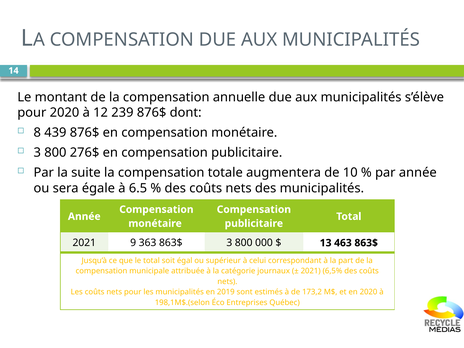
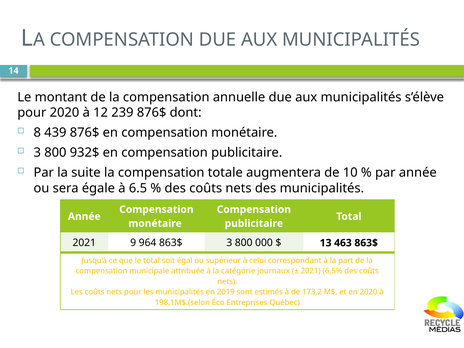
276$: 276$ -> 932$ (85, 153)
363: 363 -> 964 (148, 243)
